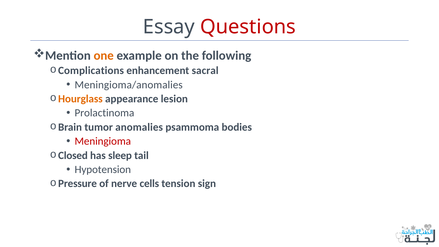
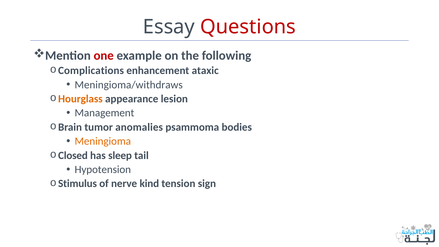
one colour: orange -> red (104, 55)
sacral: sacral -> ataxic (205, 71)
Meningioma/anomalies: Meningioma/anomalies -> Meningioma/withdraws (129, 85)
Prolactinoma: Prolactinoma -> Management (104, 113)
Meningioma colour: red -> orange (103, 141)
Pressure: Pressure -> Stimulus (78, 184)
cells: cells -> kind (149, 184)
